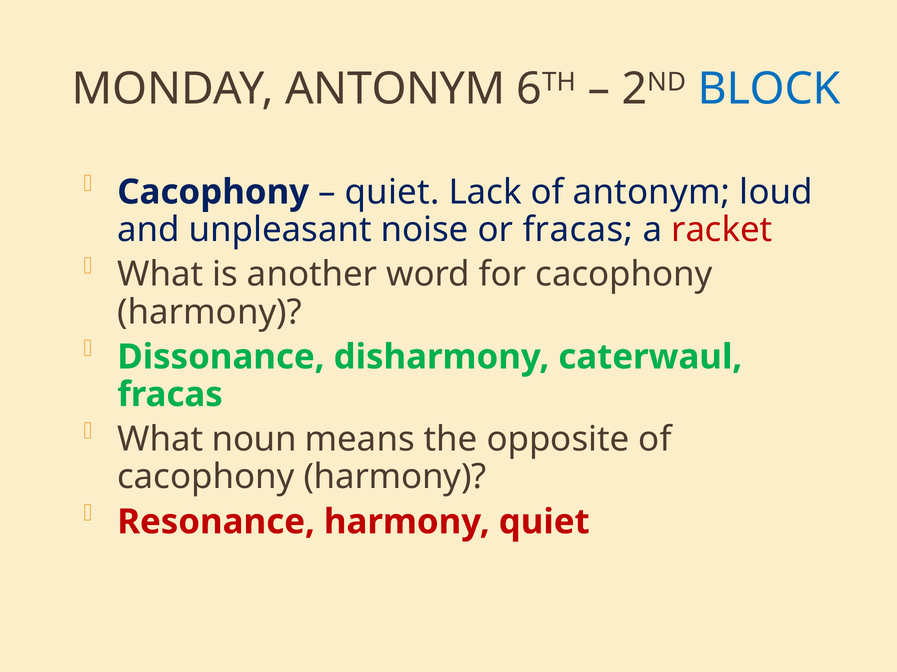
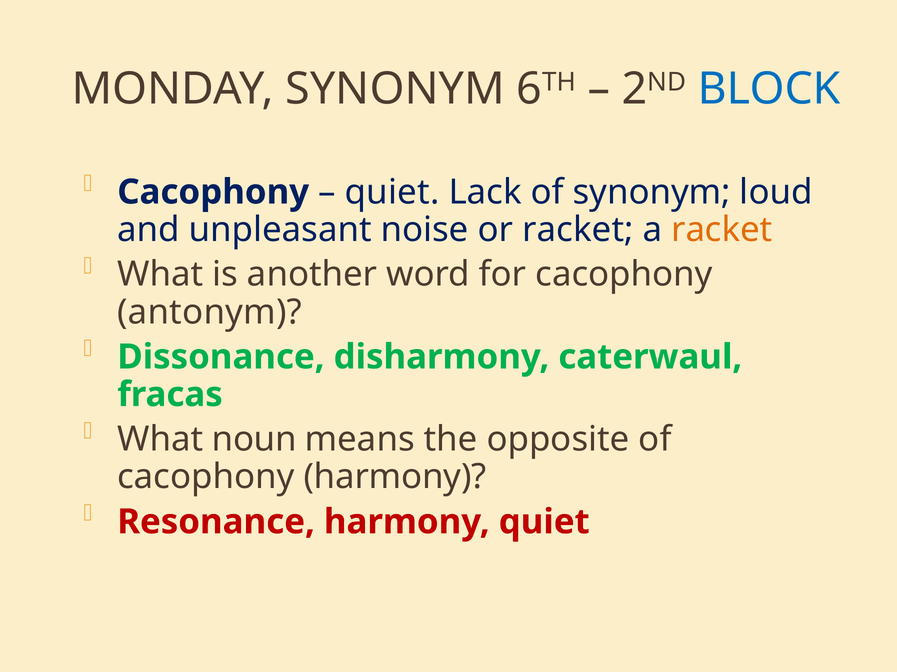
MONDAY ANTONYM: ANTONYM -> SYNONYM (395, 89)
of antonym: antonym -> synonym (652, 192)
or fracas: fracas -> racket (578, 230)
racket colour: red -> orange (722, 230)
harmony: harmony -> antonym (210, 312)
